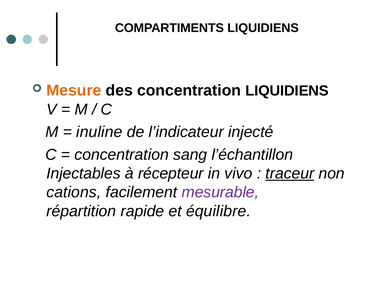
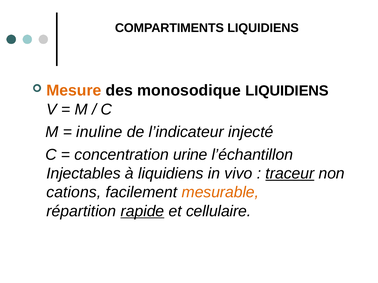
des concentration: concentration -> monosodique (189, 91)
sang: sang -> urine (190, 155)
à récepteur: récepteur -> liquidiens (171, 174)
mesurable colour: purple -> orange (220, 193)
rapide underline: none -> present (142, 211)
équilibre: équilibre -> cellulaire (219, 211)
